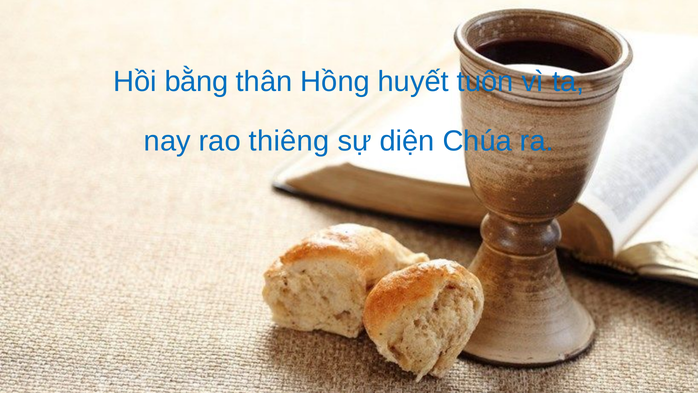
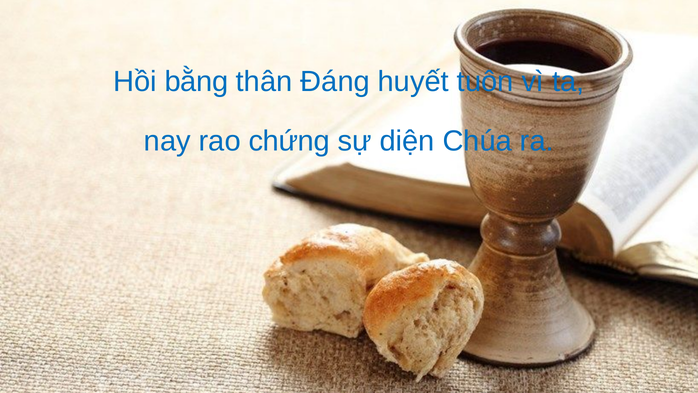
Hồng: Hồng -> Đáng (335, 82)
thiêng: thiêng -> chứng (289, 141)
